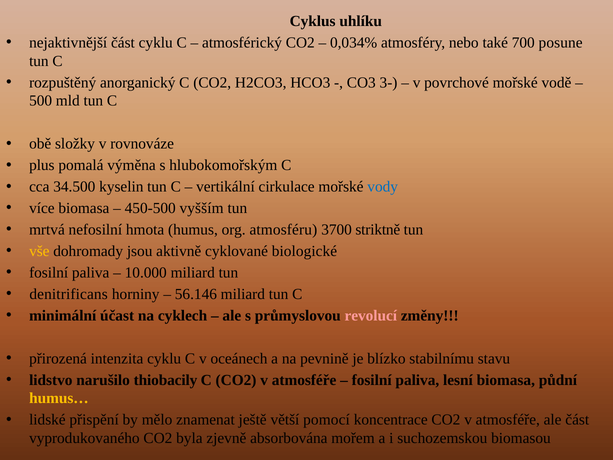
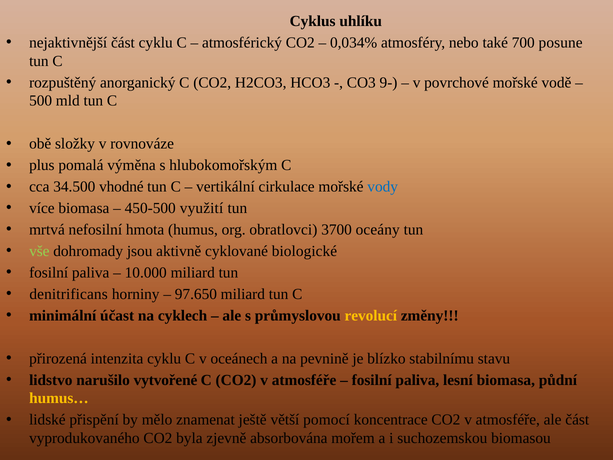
3-: 3- -> 9- (389, 82)
kyselin: kyselin -> vhodné (121, 187)
vyšším: vyšším -> využití (202, 208)
atmosféru: atmosféru -> obratlovci (283, 230)
striktně: striktně -> oceány (378, 230)
vše colour: yellow -> light green (39, 251)
56.146: 56.146 -> 97.650 (196, 294)
revolucí colour: pink -> yellow (371, 315)
thiobacily: thiobacily -> vytvořené (166, 380)
